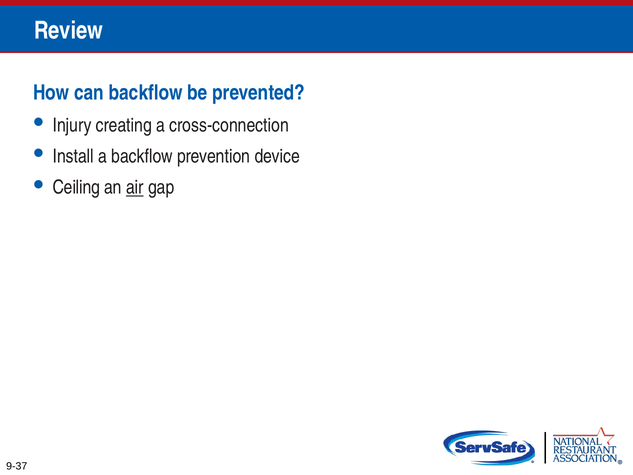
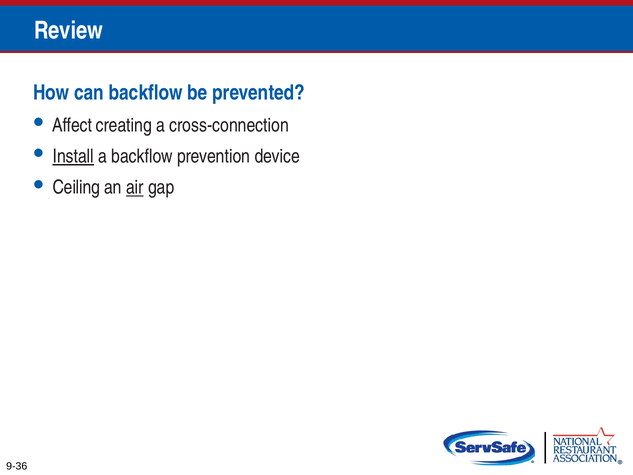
Injury: Injury -> Affect (72, 125)
Install underline: none -> present (73, 156)
9-37: 9-37 -> 9-36 (17, 466)
